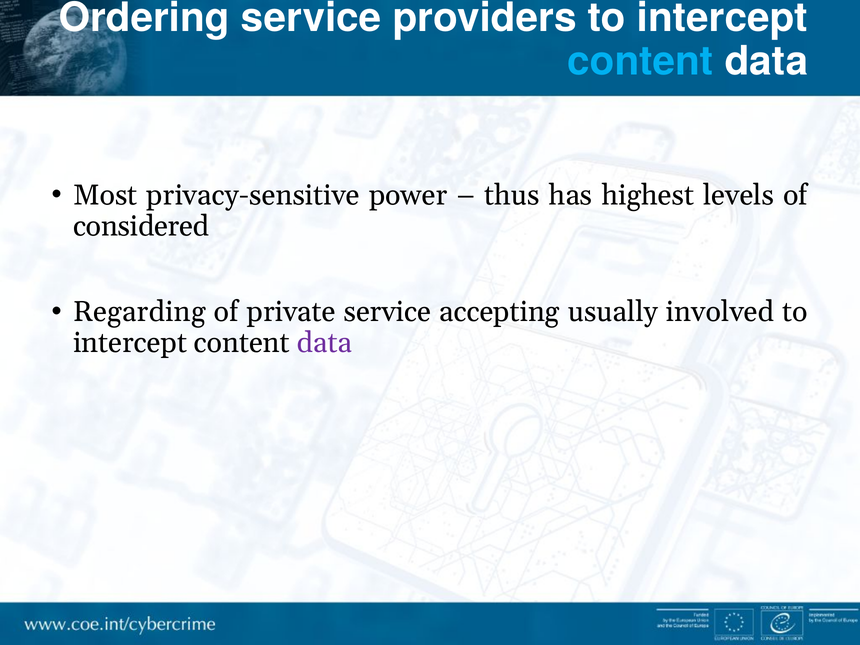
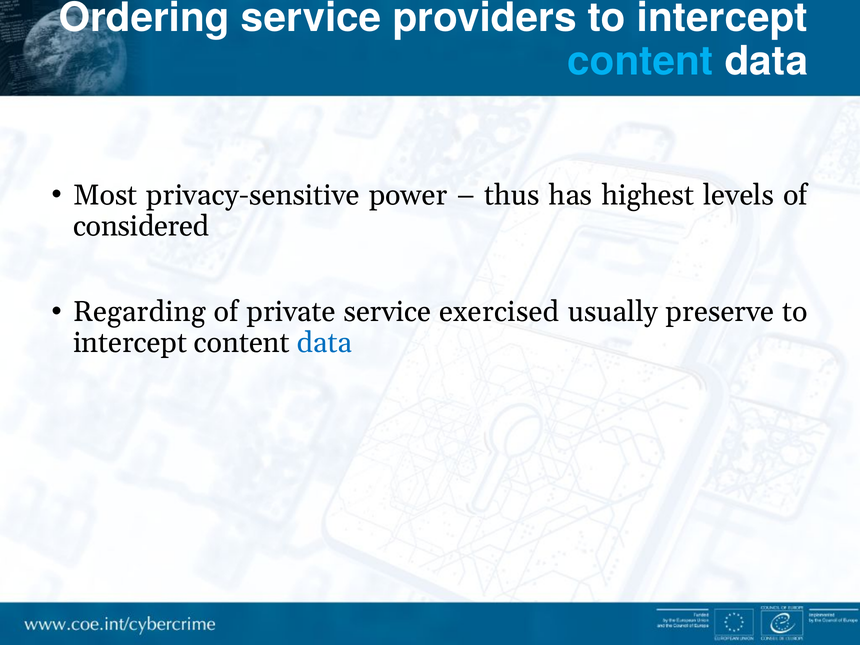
accepting: accepting -> exercised (499, 312)
involved: involved -> preserve (720, 312)
data colour: purple -> blue (324, 343)
